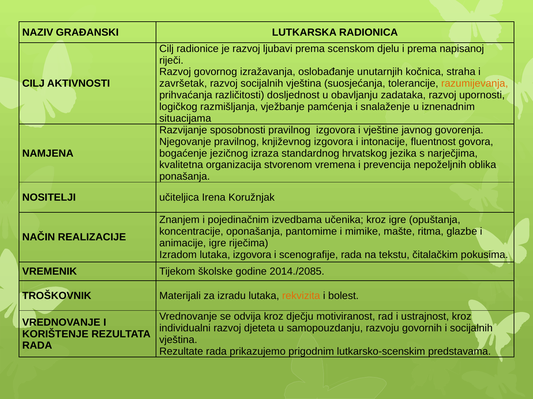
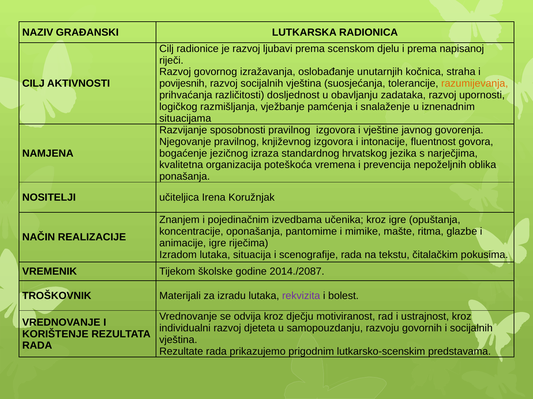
završetak: završetak -> povijesnih (183, 84)
stvorenom: stvorenom -> poteškoća (288, 165)
lutaka izgovora: izgovora -> situacija (252, 255)
2014./2085: 2014./2085 -> 2014./2087 (297, 272)
rekvizita colour: orange -> purple (301, 296)
